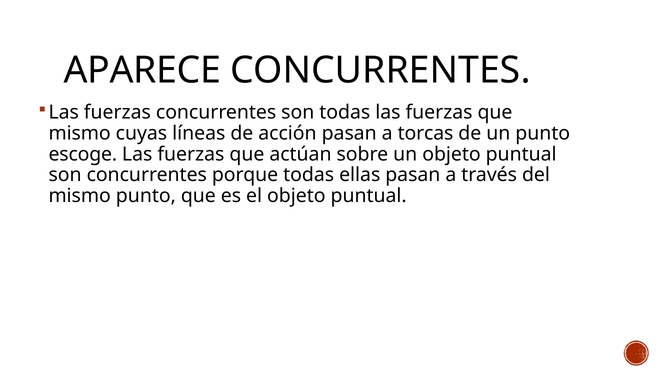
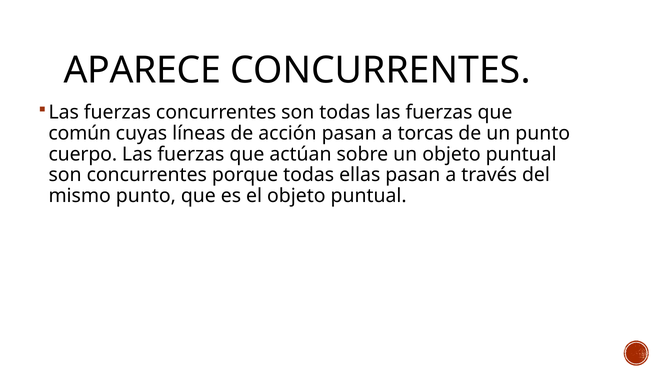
mismo: mismo -> común (80, 133)
escoge: escoge -> cuerpo (83, 154)
